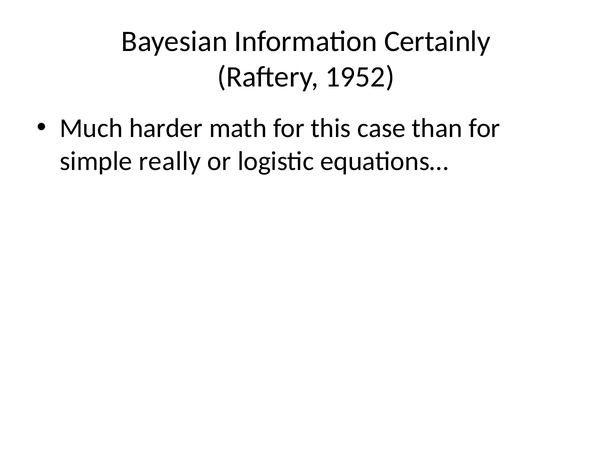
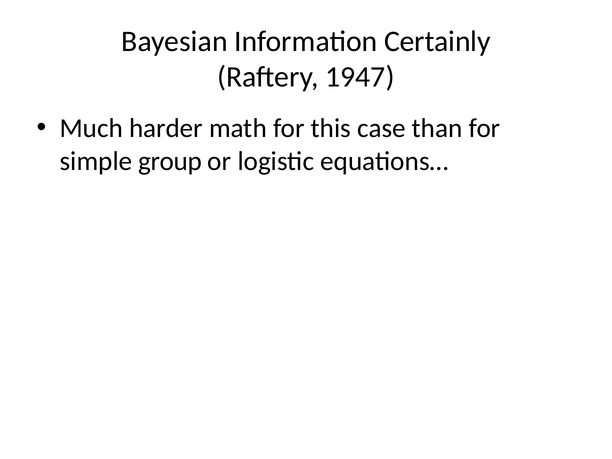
1952: 1952 -> 1947 (360, 77)
really: really -> group (170, 161)
